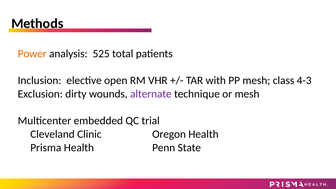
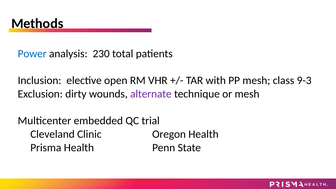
Power colour: orange -> blue (32, 54)
525: 525 -> 230 (101, 54)
4-3: 4-3 -> 9-3 (304, 80)
